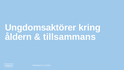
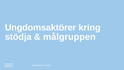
åldern: åldern -> stödja (18, 37)
tillsammans: tillsammans -> målgruppen (69, 37)
